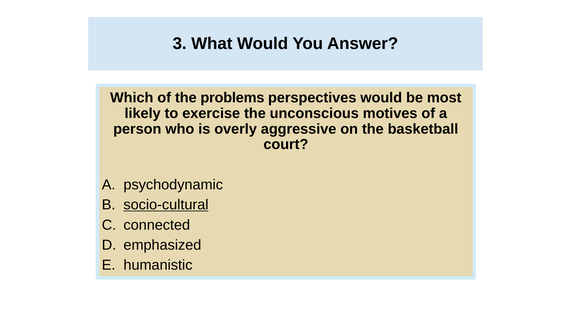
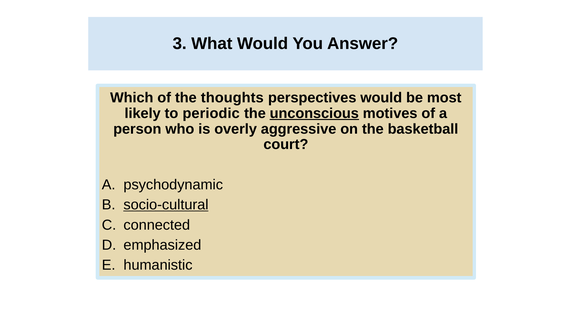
problems: problems -> thoughts (232, 98)
exercise: exercise -> periodic (211, 113)
unconscious underline: none -> present (314, 113)
